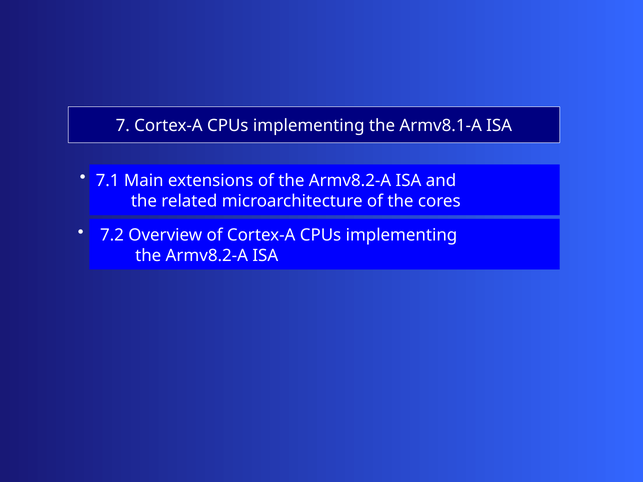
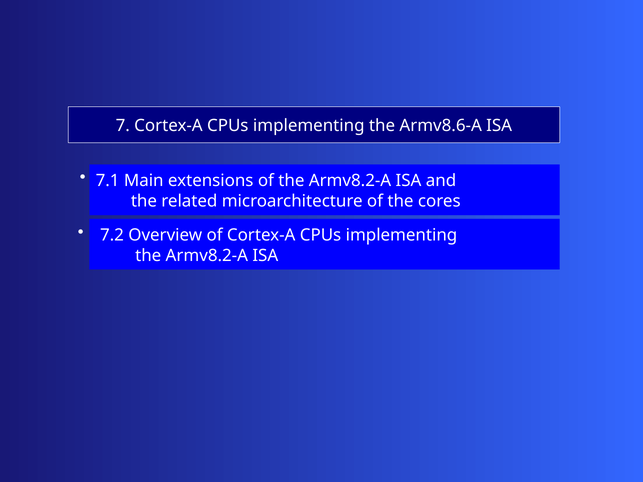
Armv8.1-A: Armv8.1-A -> Armv8.6-A (441, 126)
